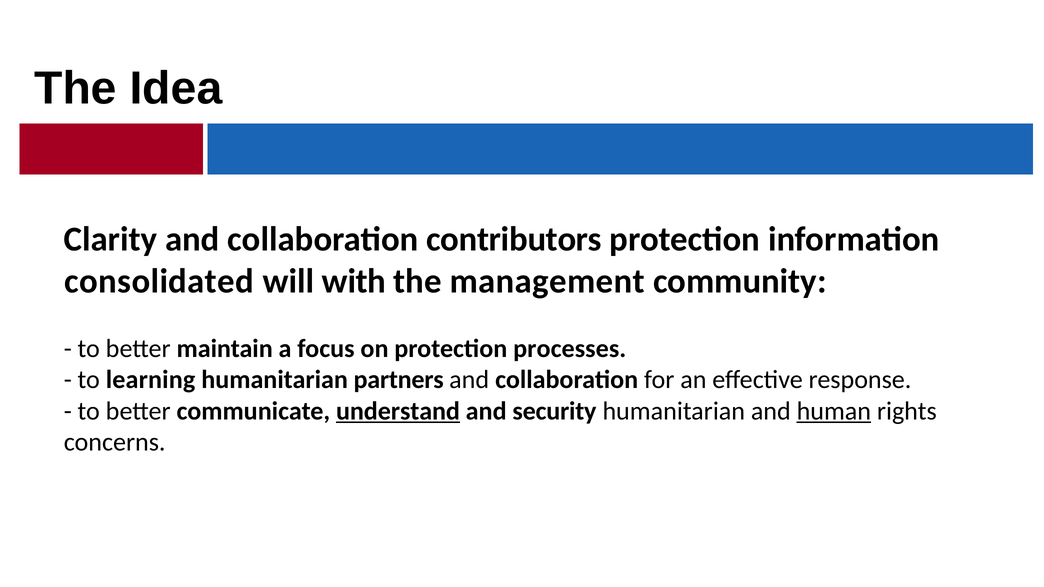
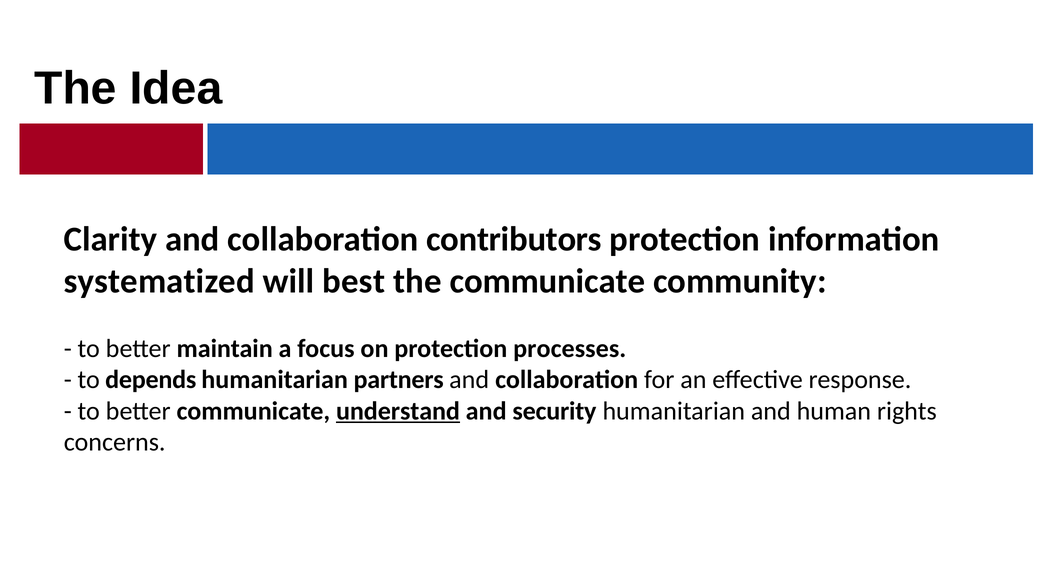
consolidated: consolidated -> systematized (159, 281)
with: with -> best (354, 281)
the management: management -> communicate (547, 281)
learning: learning -> depends (151, 380)
human underline: present -> none (834, 411)
